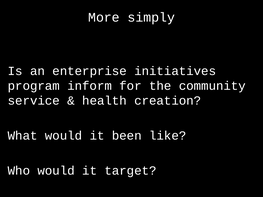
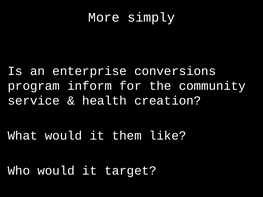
initiatives: initiatives -> conversions (175, 71)
been: been -> them (127, 136)
